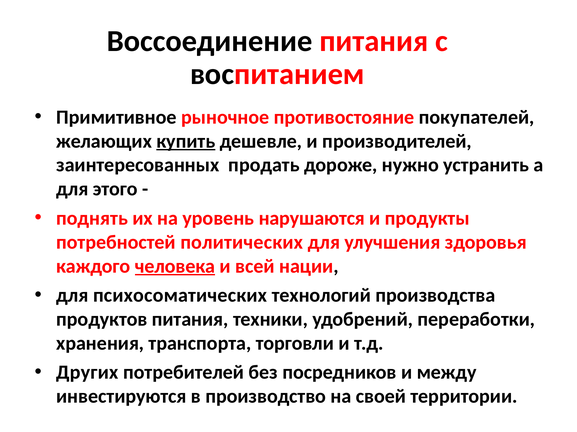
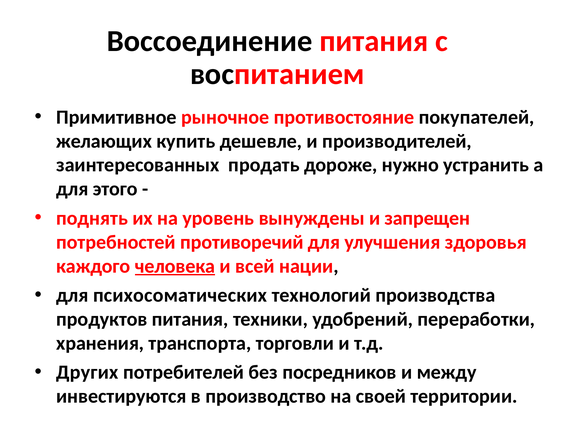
купить underline: present -> none (186, 141)
нарушаются: нарушаются -> вынуждены (312, 219)
продукты: продукты -> запрещен (427, 219)
политических: политических -> противоречий (242, 243)
